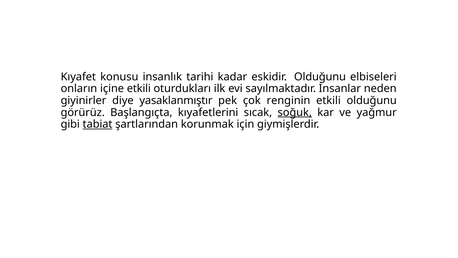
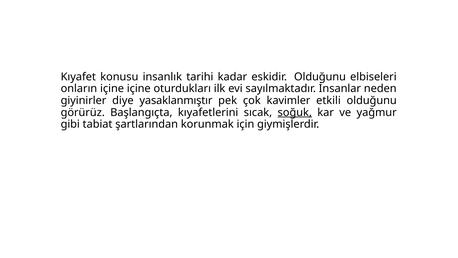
içine etkili: etkili -> içine (139, 89)
renginin: renginin -> kavimler (289, 100)
tabiat underline: present -> none (98, 124)
